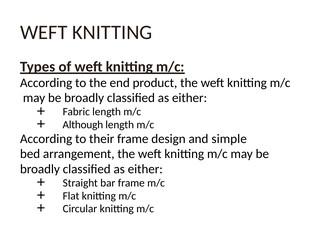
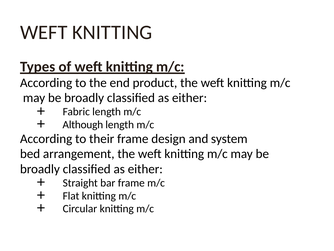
simple: simple -> system (229, 139)
